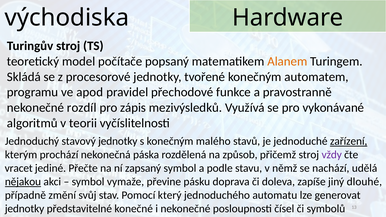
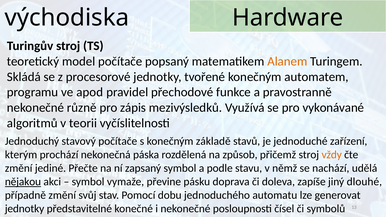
rozdíl: rozdíl -> různě (82, 108)
stavový jednotky: jednotky -> počítače (118, 141)
malého: malého -> základě (213, 141)
zařízení underline: present -> none (349, 141)
vždy colour: purple -> orange (332, 155)
vracet: vracet -> změní (19, 168)
který: který -> dobu (170, 195)
